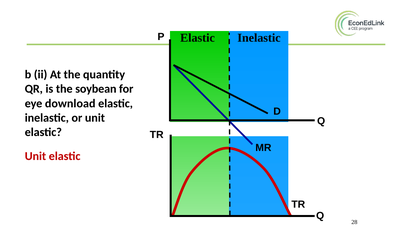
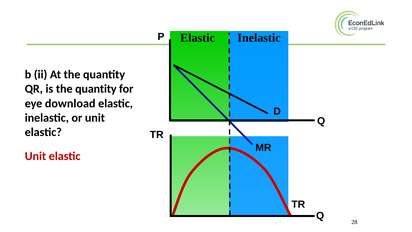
is the soybean: soybean -> quantity (96, 89)
